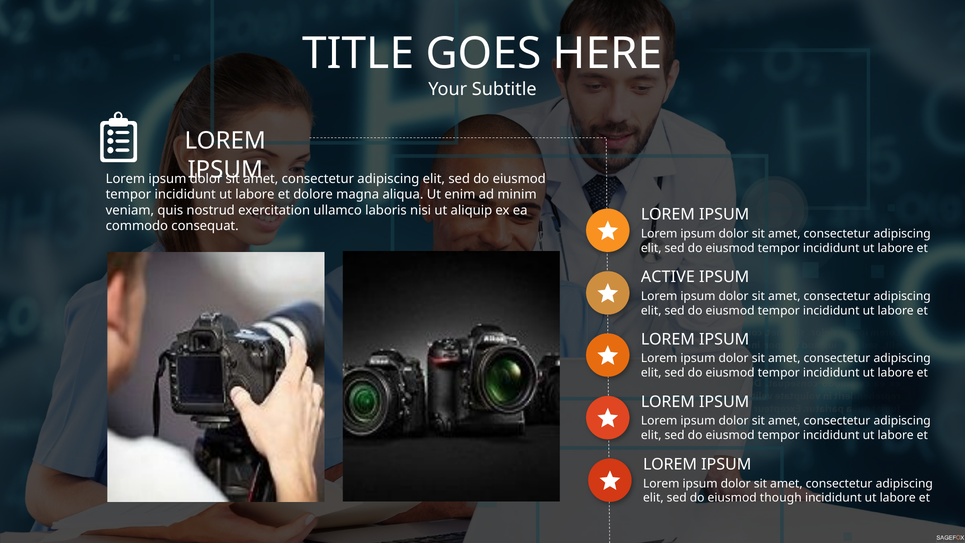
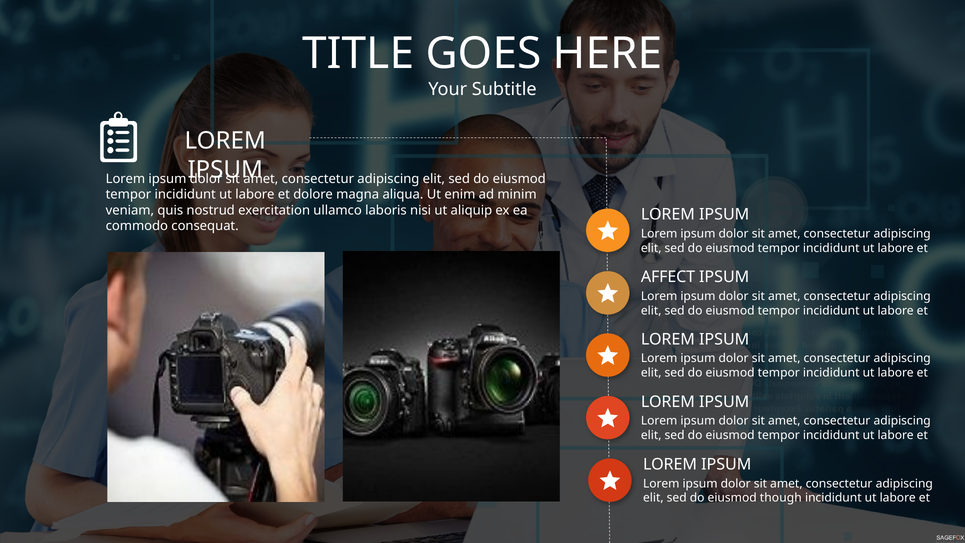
ACTIVE: ACTIVE -> AFFECT (668, 277)
